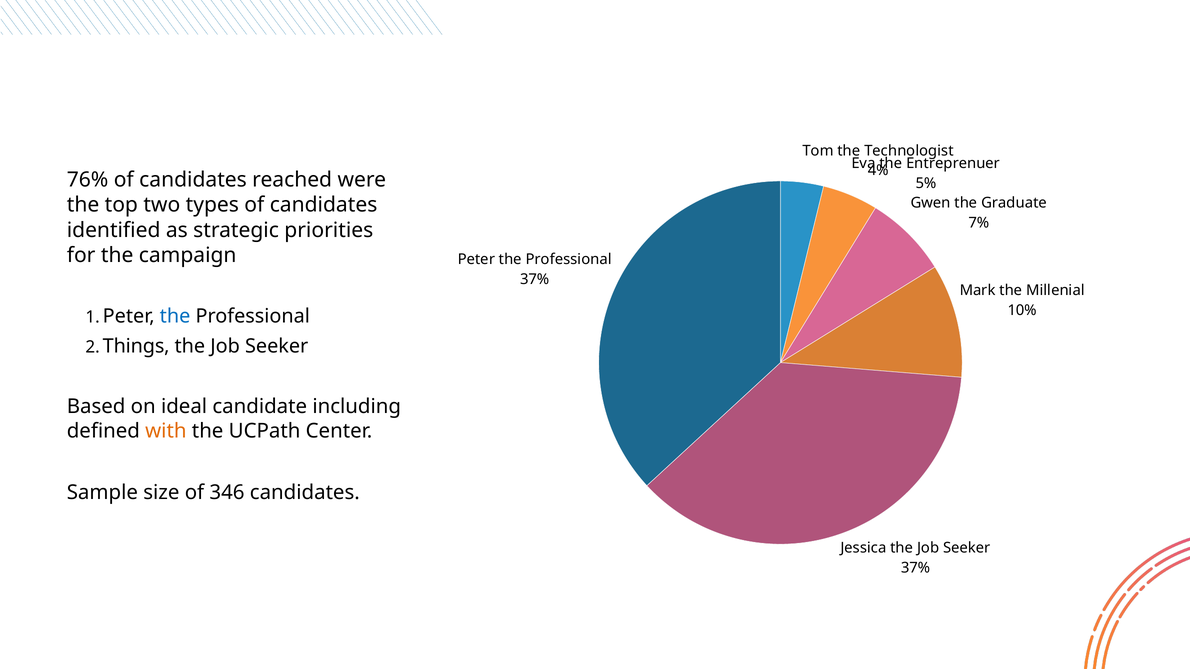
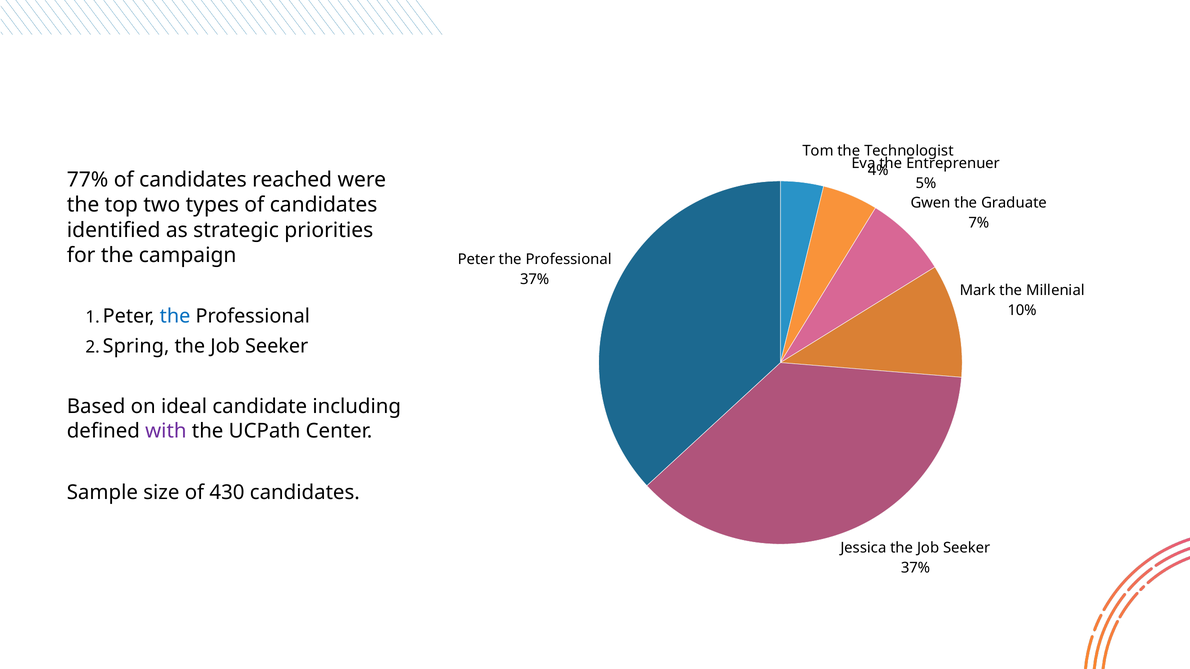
76%: 76% -> 77% (88, 180)
Things: Things -> Spring (136, 346)
with colour: orange -> purple (166, 431)
346: 346 -> 430 (227, 493)
